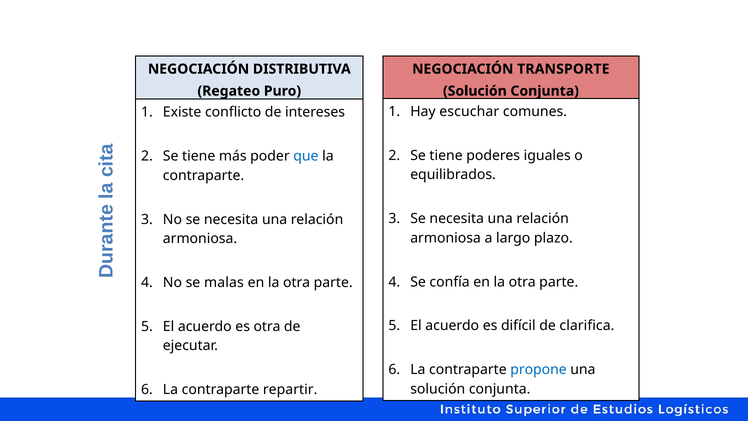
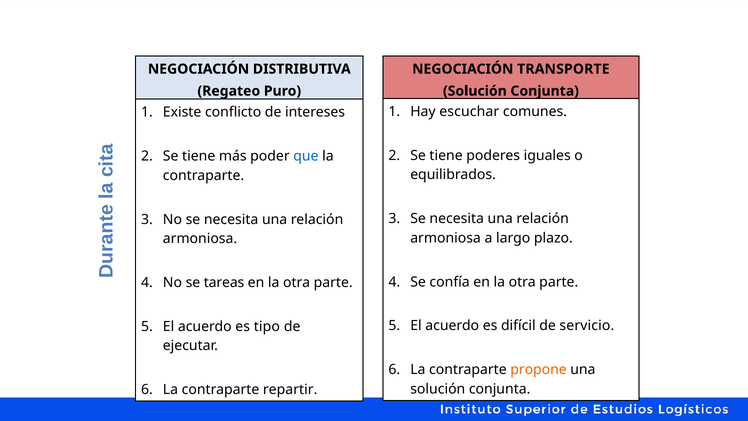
malas: malas -> tareas (224, 282)
clarifica: clarifica -> servicio (587, 326)
es otra: otra -> tipo (267, 326)
propone colour: blue -> orange (539, 370)
